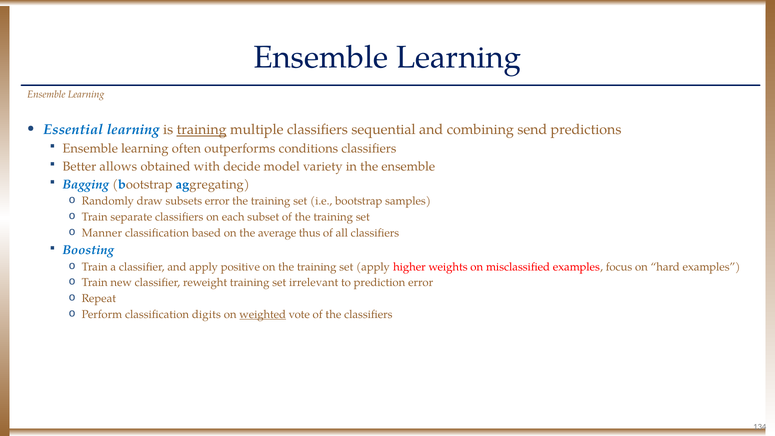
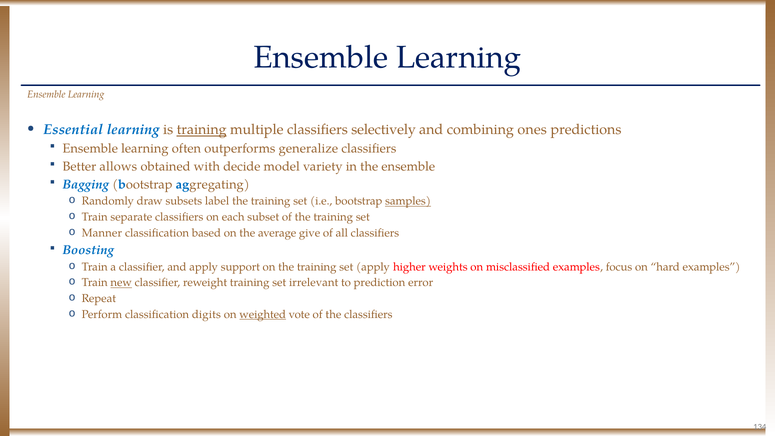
sequential: sequential -> selectively (384, 130)
send: send -> ones (532, 130)
conditions: conditions -> generalize (308, 148)
subsets error: error -> label (217, 201)
samples underline: none -> present (408, 201)
thus: thus -> give (310, 233)
positive: positive -> support (240, 267)
new underline: none -> present (121, 283)
